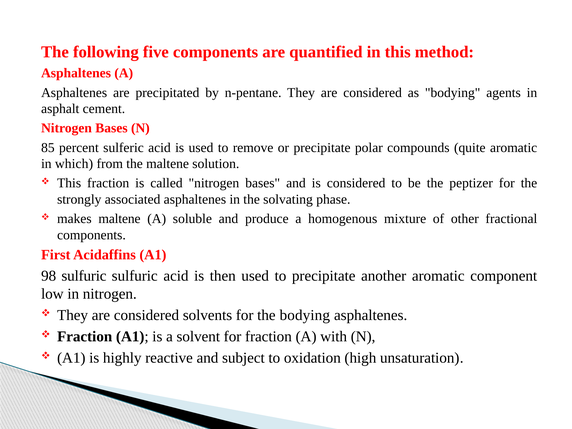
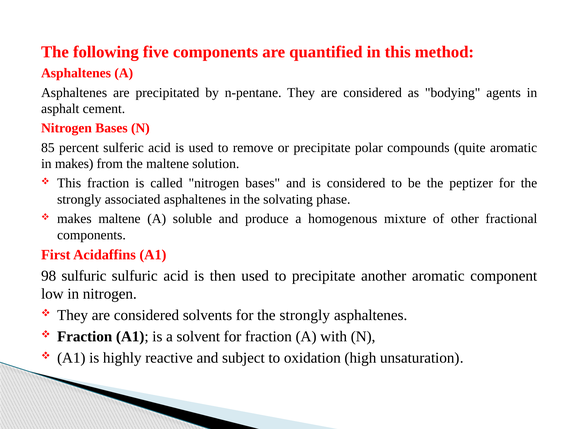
in which: which -> makes (74, 164)
solvents for the bodying: bodying -> strongly (305, 315)
